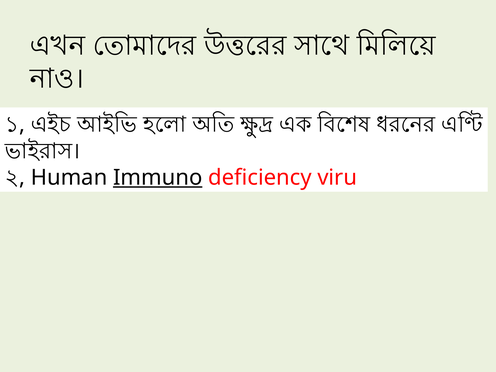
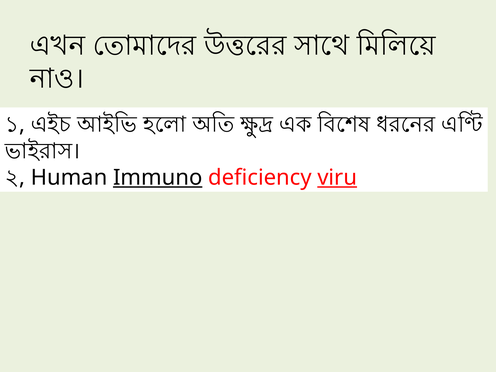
viru underline: none -> present (337, 178)
